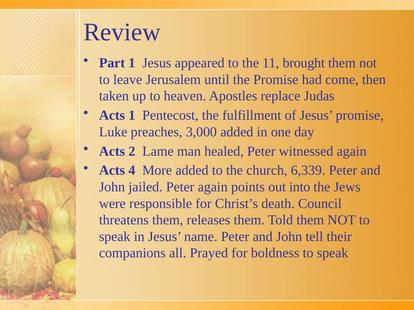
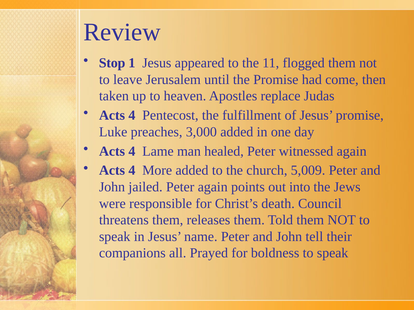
Part: Part -> Stop (112, 63)
brought: brought -> flogged (304, 63)
1: 1 -> 4 (132, 116)
2: 2 -> 4 (132, 151)
6,339: 6,339 -> 5,009 (308, 171)
